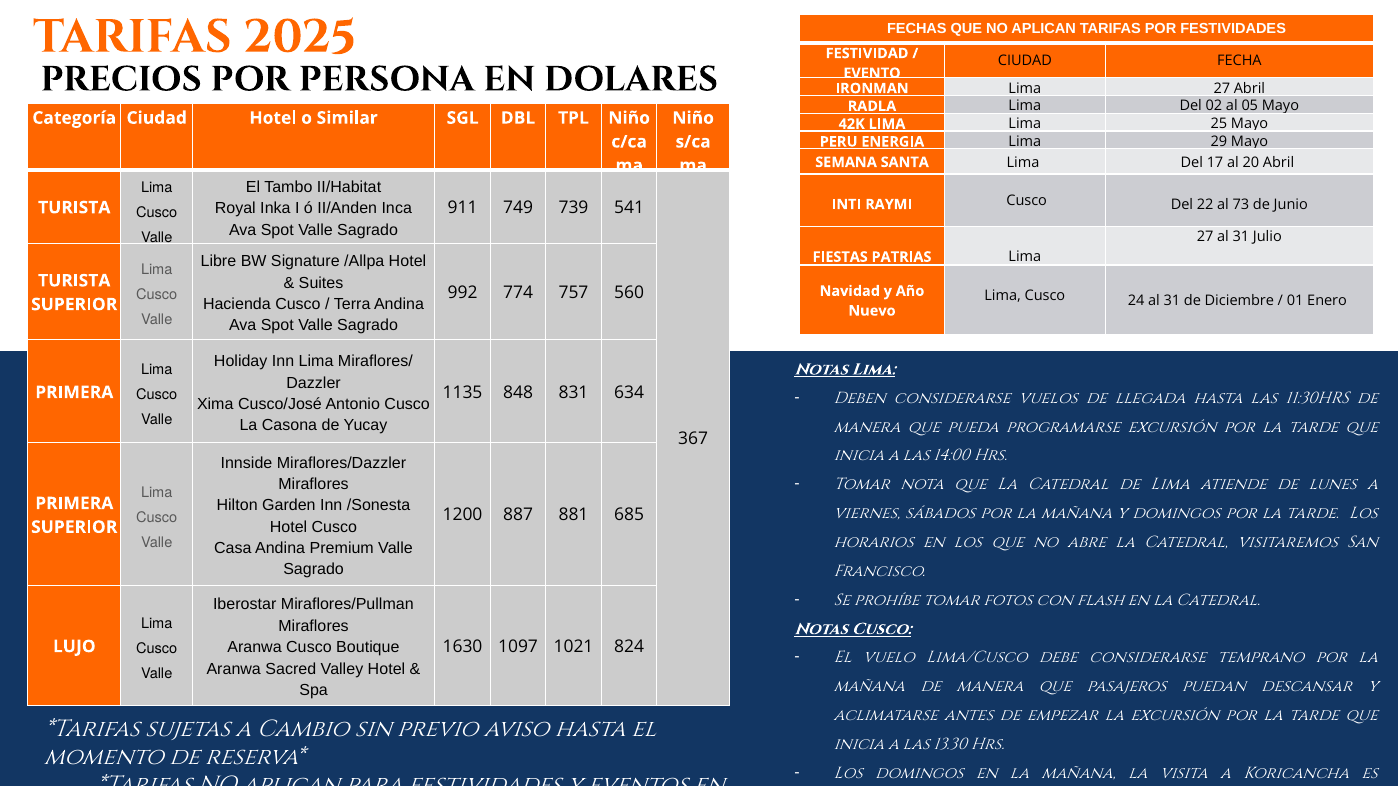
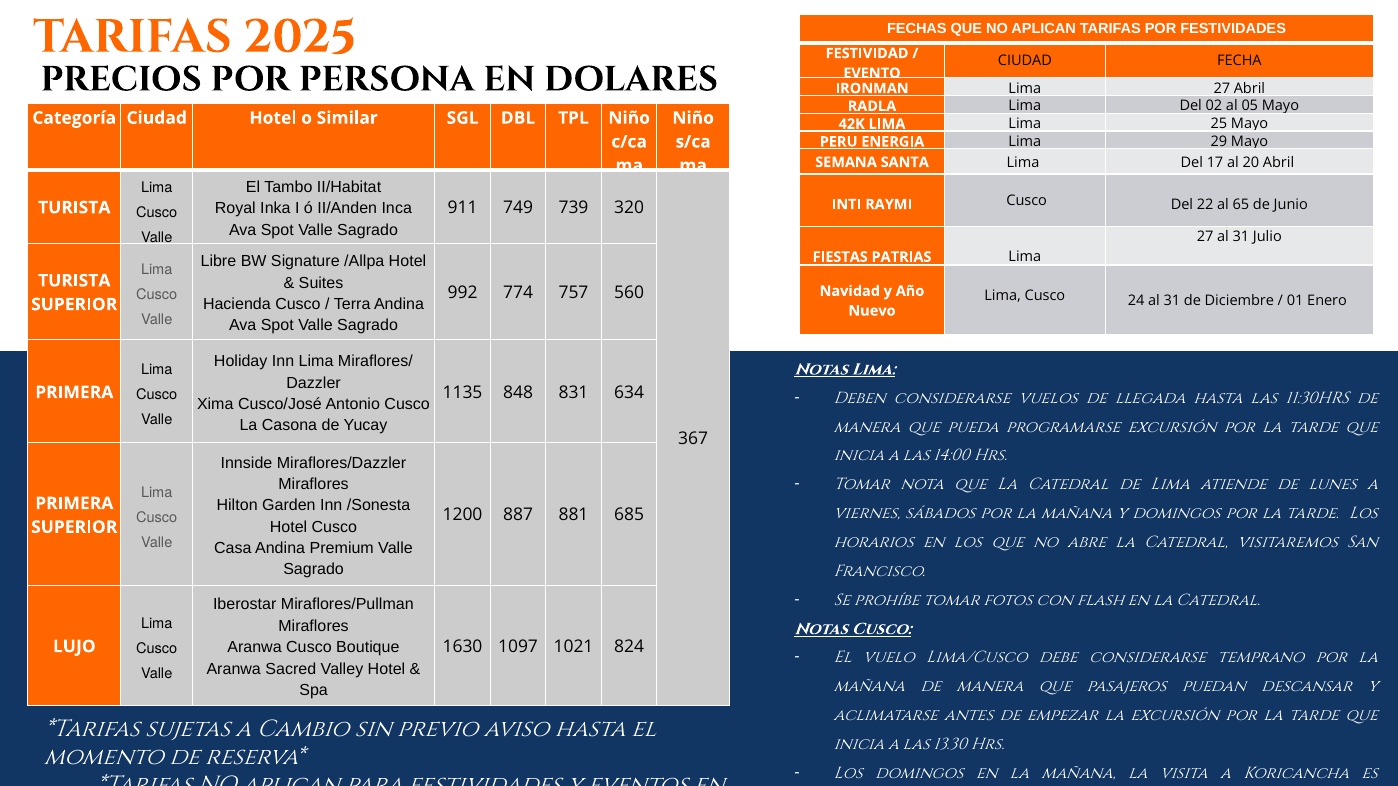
73: 73 -> 65 (1241, 204)
541: 541 -> 320 (629, 208)
